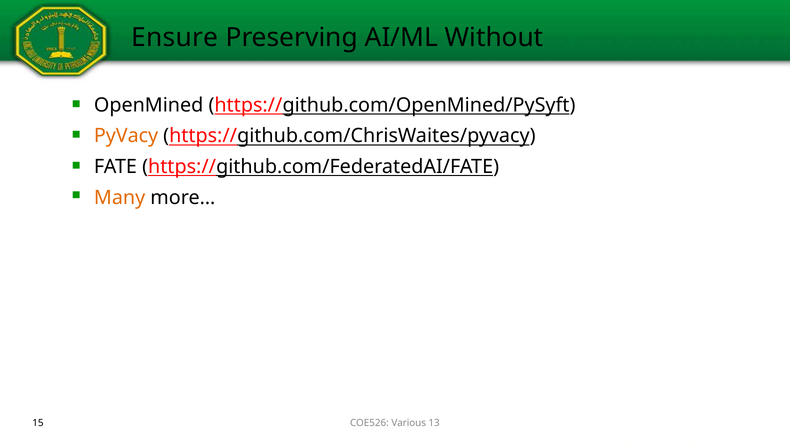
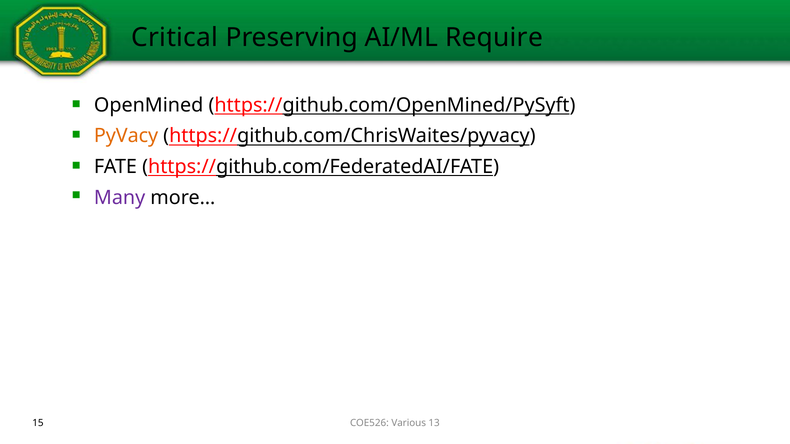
Ensure: Ensure -> Critical (175, 37)
Without: Without -> Require (494, 37)
Many colour: orange -> purple (120, 198)
